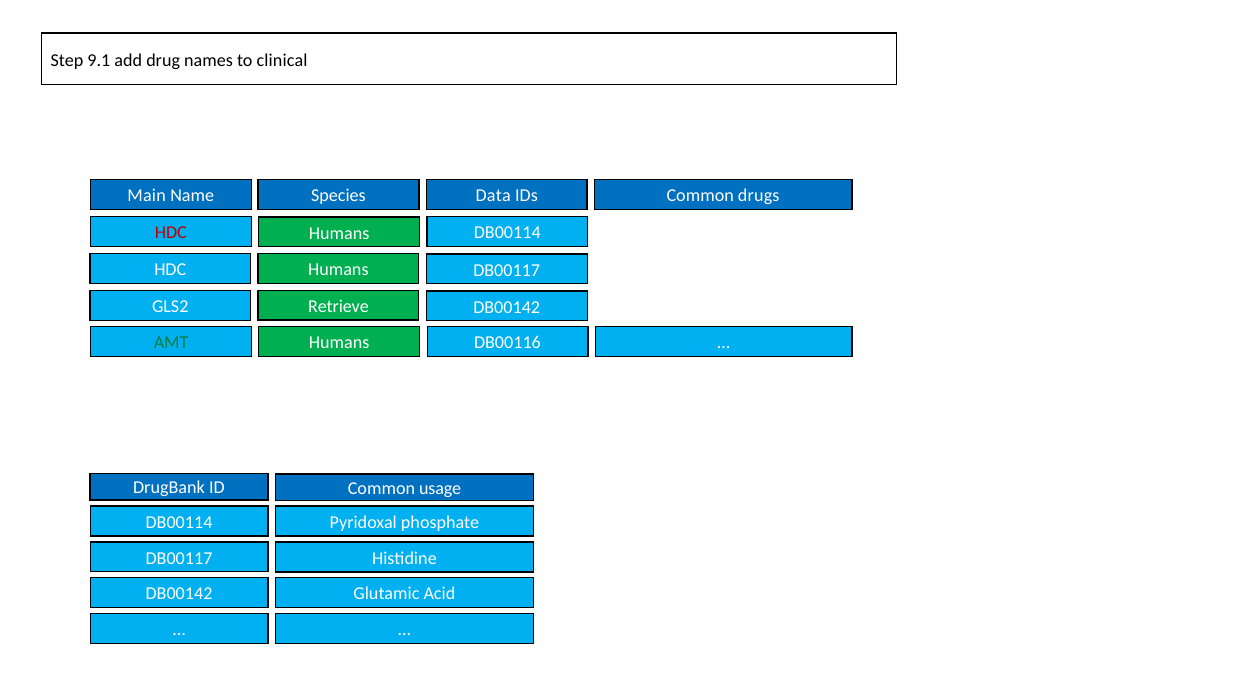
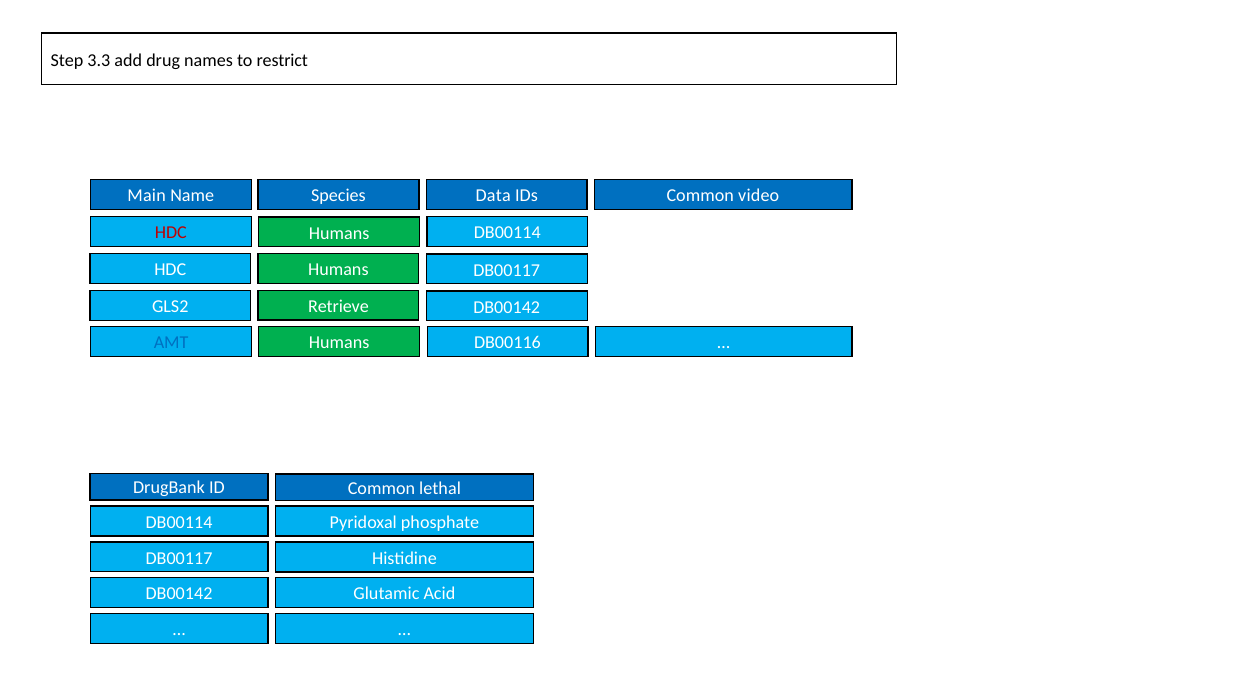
9.1: 9.1 -> 3.3 (99, 60)
clinical: clinical -> restrict (282, 60)
drugs: drugs -> video (759, 196)
AMT colour: green -> blue (171, 343)
usage: usage -> lethal (440, 488)
